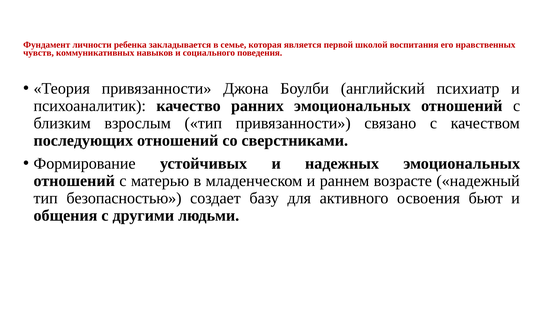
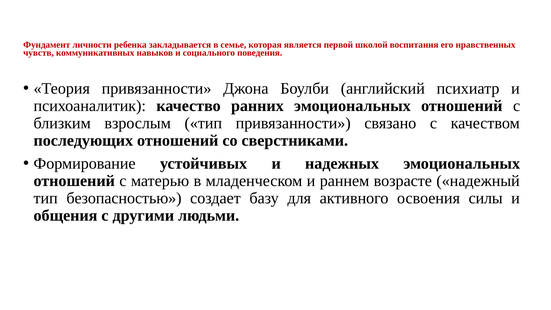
бьют: бьют -> силы (486, 198)
